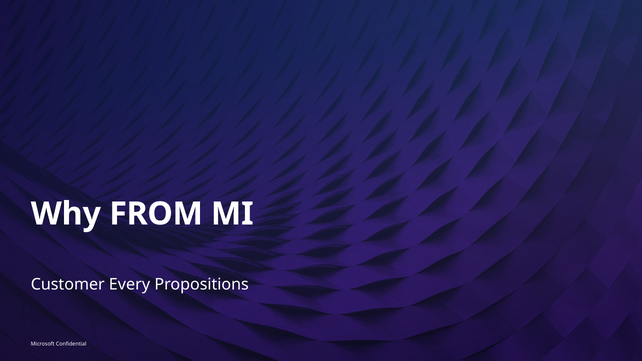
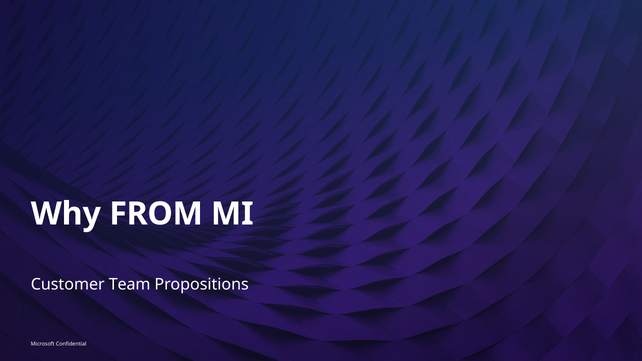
Every: Every -> Team (130, 285)
